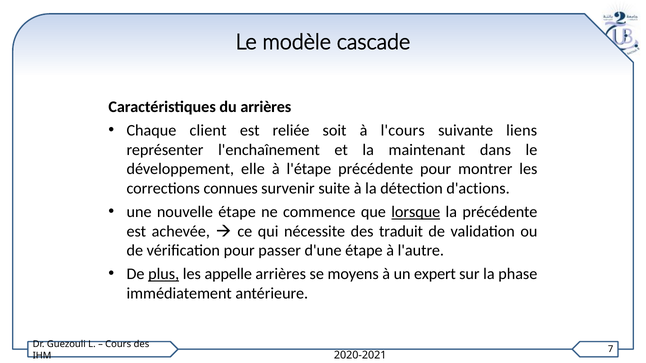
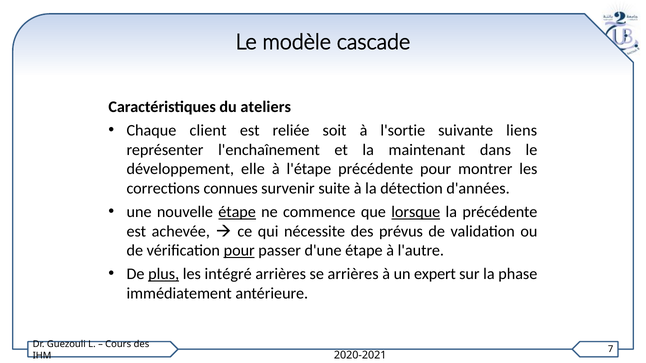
du arrières: arrières -> ateliers (266, 107)
l'cours: l'cours -> l'sortie (403, 131)
d'actions: d'actions -> d'années (478, 189)
étape underline: none -> present (237, 212)
traduit: traduit -> prévus (401, 231)
pour underline: none -> present (239, 251)
appelle: appelle -> intégré (228, 274)
se moyens: moyens -> arrières (353, 274)
